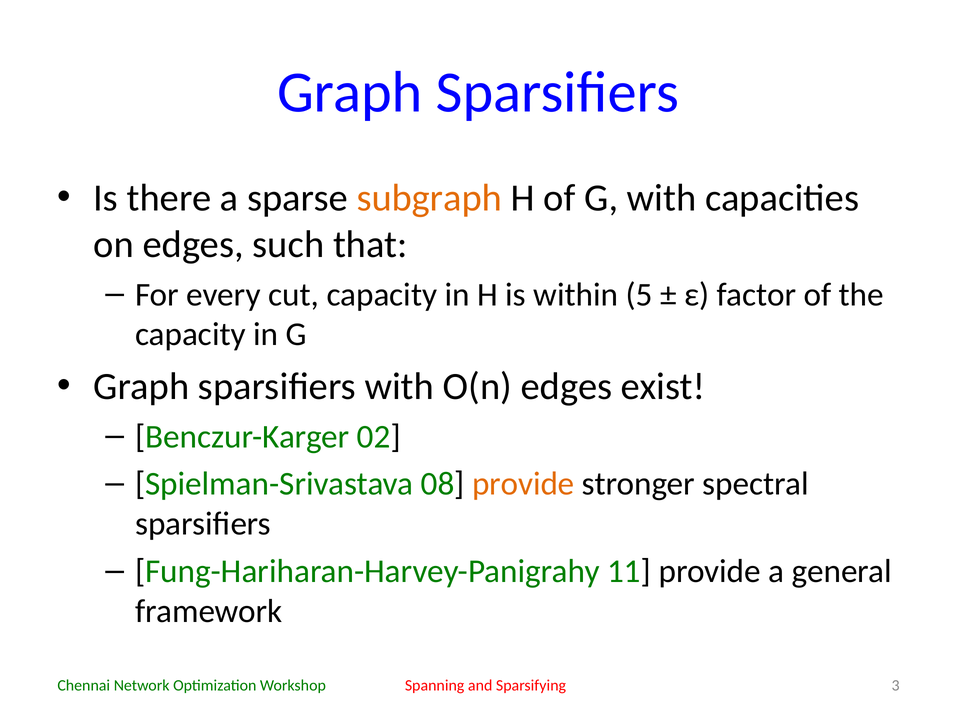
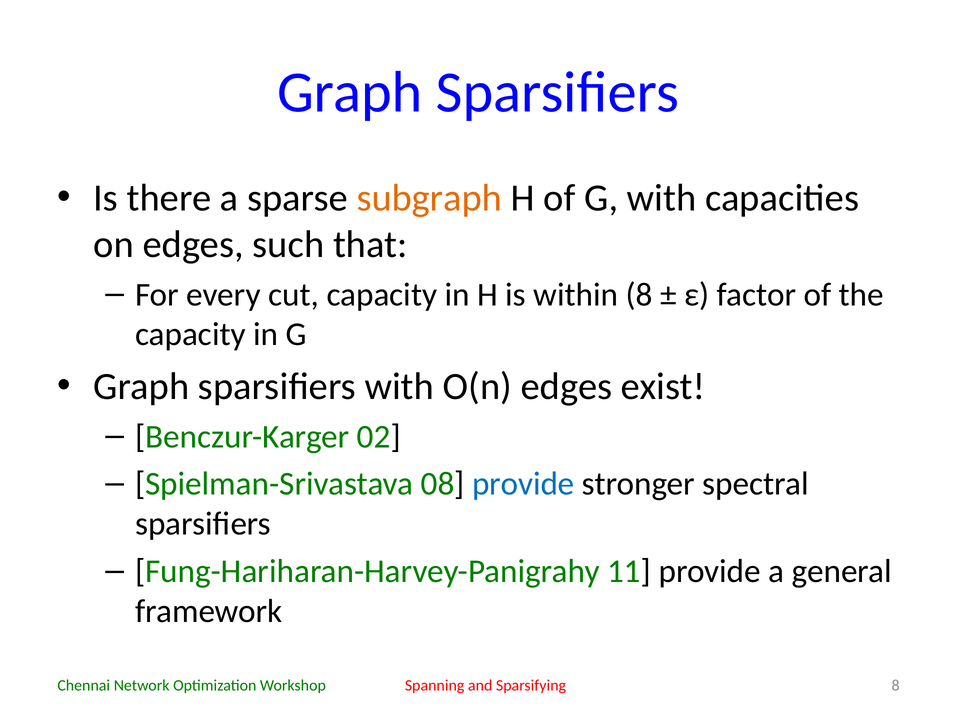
within 5: 5 -> 8 (639, 295)
provide colour: orange -> blue (523, 484)
Sparsifying 3: 3 -> 8 (896, 685)
